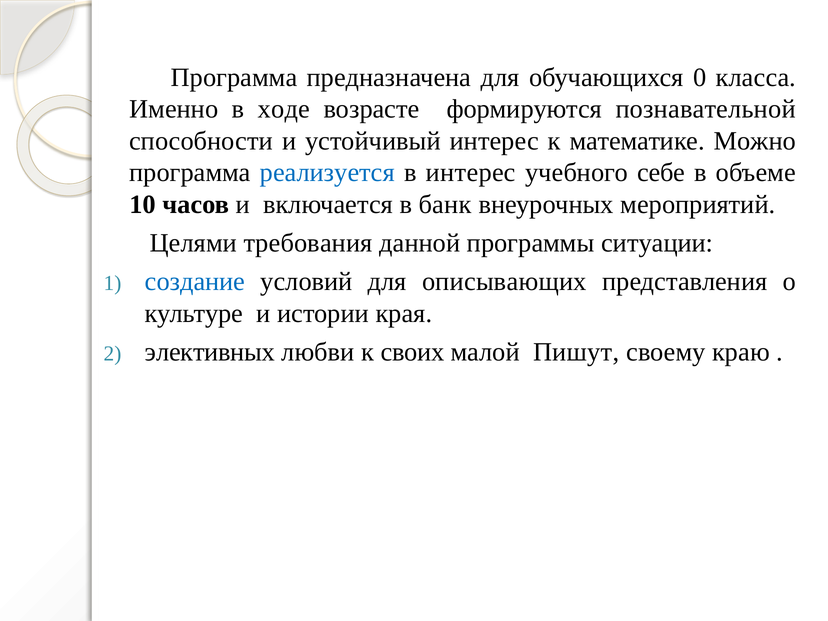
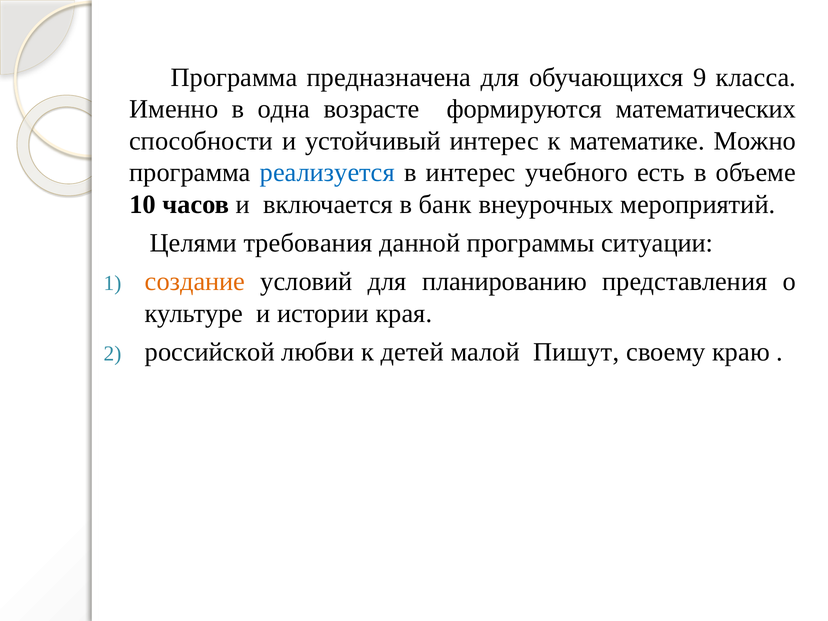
0: 0 -> 9 (700, 77)
ходе: ходе -> одна (284, 109)
познавательной: познавательной -> математических (706, 109)
себе: себе -> есть (661, 173)
создание colour: blue -> orange (195, 282)
описывающих: описывающих -> планированию (504, 282)
элективных: элективных -> российской (210, 352)
своих: своих -> детей (412, 352)
